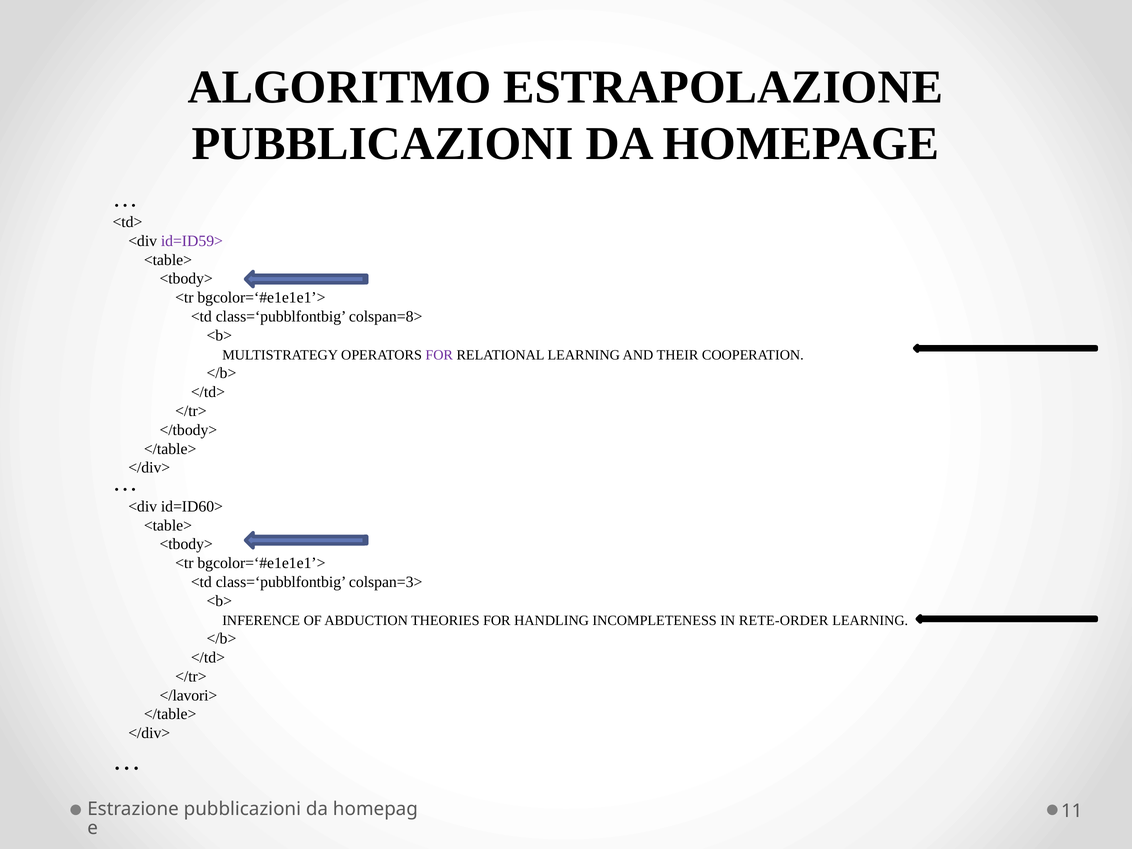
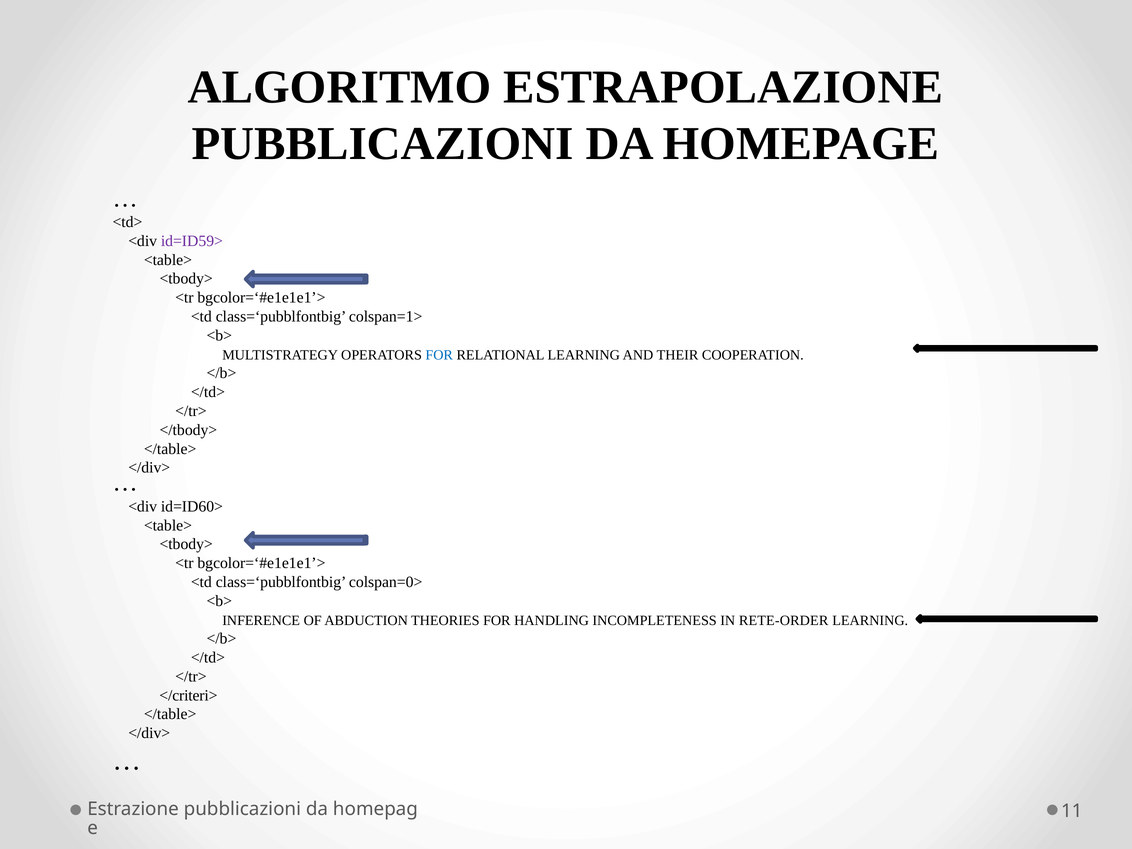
colspan=8>: colspan=8> -> colspan=1> (386, 317)
FOR colour: purple -> blue (439, 355)
colspan=3>: colspan=3> -> colspan=0> (386, 582)
</lavori>: </lavori> -> </criteri> (188, 695)
